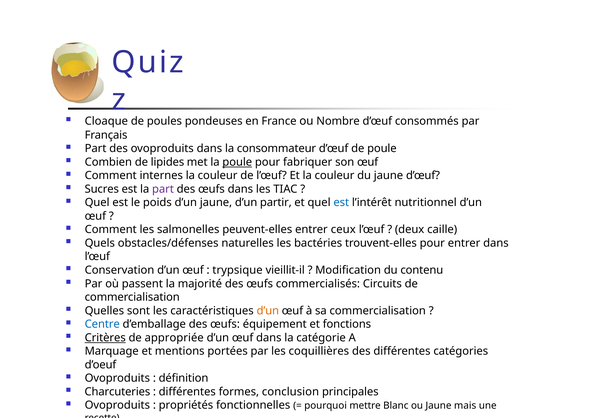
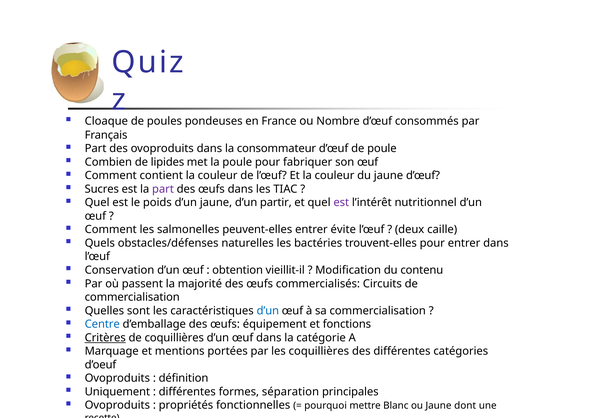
poule underline: present -> none (237, 162)
internes: internes -> contient (161, 175)
est colour: blue -> purple (341, 202)
ceux: ceux -> évite (343, 229)
trypsique: trypsique -> obtention (238, 270)
d’un colour: orange -> blue (268, 310)
de appropriée: appropriée -> coquillières (174, 337)
Charcuteries: Charcuteries -> Uniquement (117, 391)
conclusion: conclusion -> séparation (290, 391)
mais: mais -> dont (465, 405)
